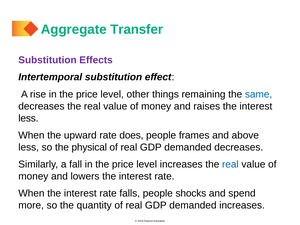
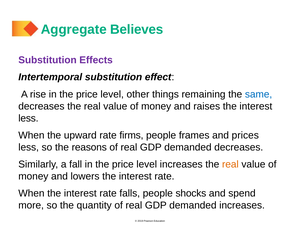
Transfer: Transfer -> Believes (137, 30)
does: does -> firms (131, 135)
above: above -> prices (245, 135)
physical: physical -> reasons (89, 147)
real colour: blue -> orange (230, 164)
